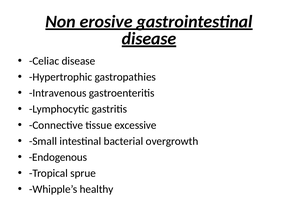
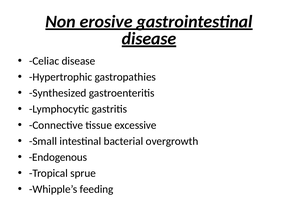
Intravenous: Intravenous -> Synthesized (58, 93)
healthy: healthy -> feeding (97, 190)
